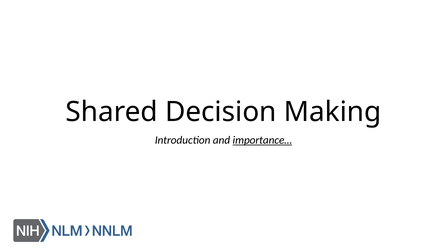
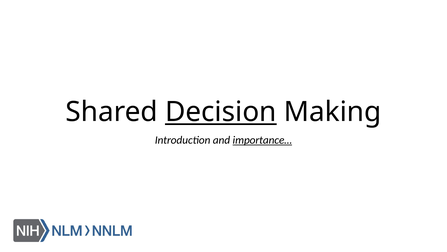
Decision underline: none -> present (221, 112)
